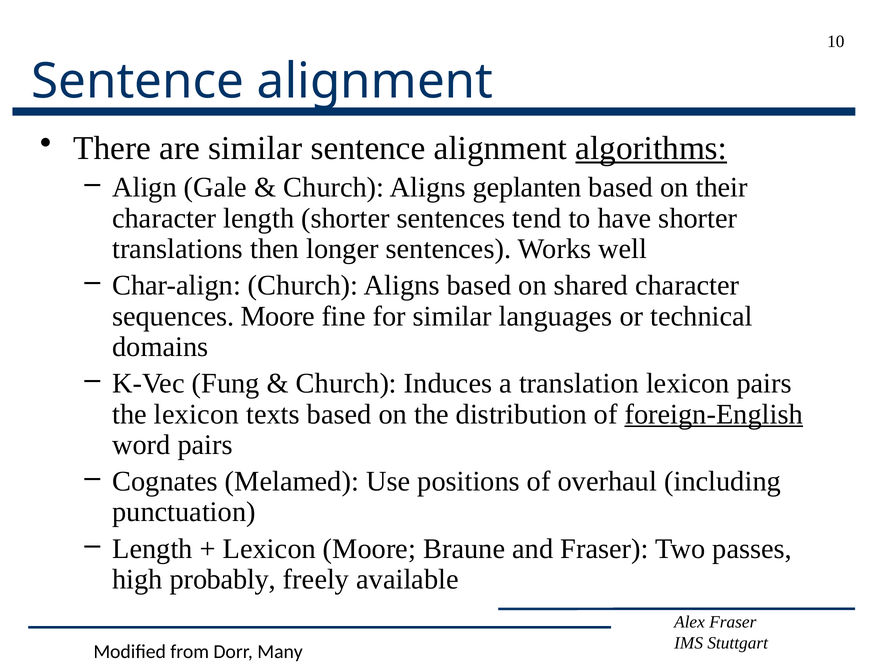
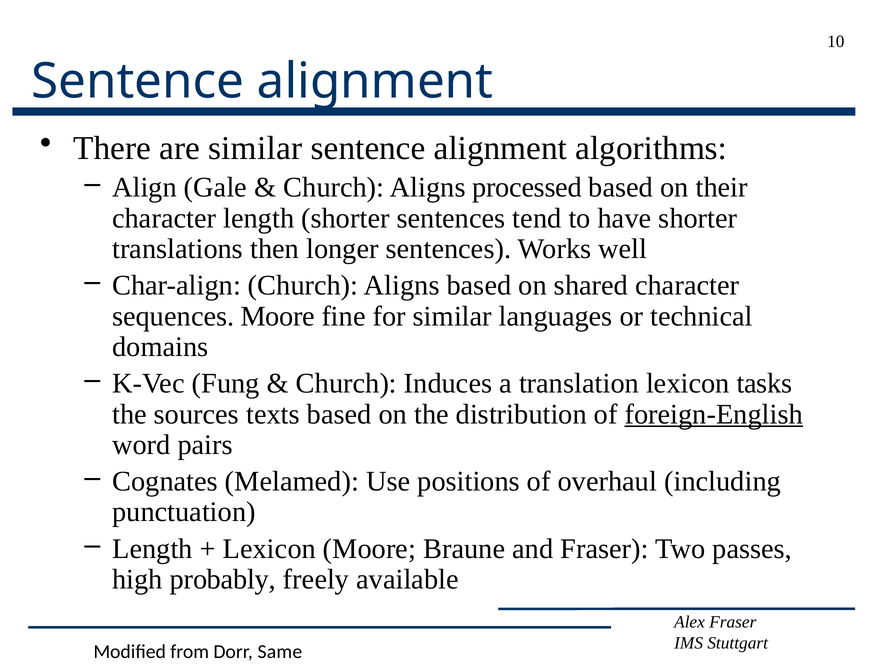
algorithms underline: present -> none (651, 148)
geplanten: geplanten -> processed (527, 188)
lexicon pairs: pairs -> tasks (764, 383)
the lexicon: lexicon -> sources (196, 414)
Many: Many -> Same (280, 651)
